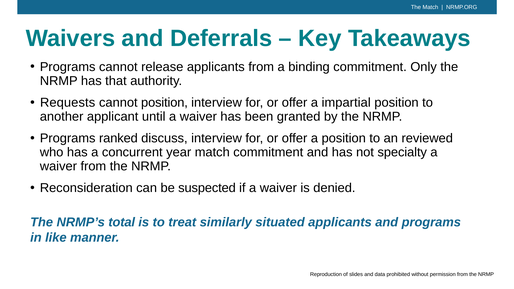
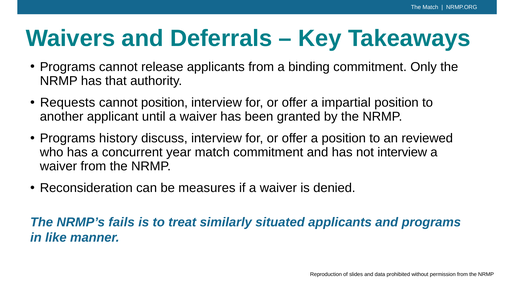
ranked: ranked -> history (118, 138)
not specialty: specialty -> interview (402, 152)
suspected: suspected -> measures (207, 188)
total: total -> fails (122, 222)
